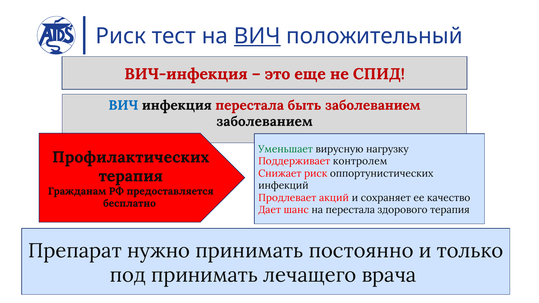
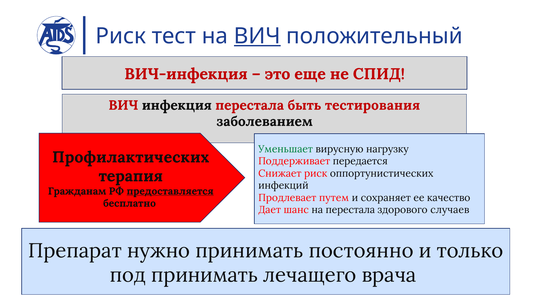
ВИЧ colour: blue -> red (123, 105)
быть заболеванием: заболеванием -> тестирования (373, 105)
контролем: контролем -> передается (360, 161)
предоставляется underline: none -> present (170, 191)
акций: акций -> путем (334, 198)
здорового терапия: терапия -> случаев (450, 210)
